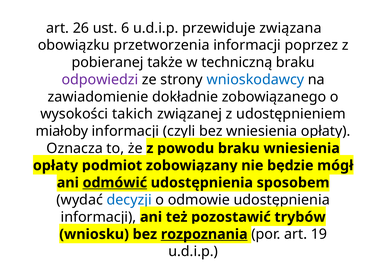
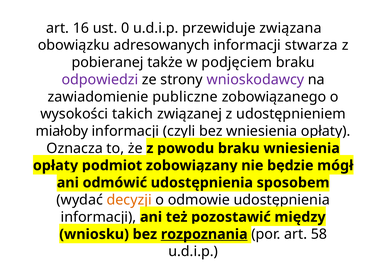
26: 26 -> 16 (81, 28)
6: 6 -> 0 (125, 28)
przetworzenia: przetworzenia -> adresowanych (162, 45)
poprzez: poprzez -> stwarza (311, 45)
techniczną: techniczną -> podjęciem (237, 62)
wnioskodawcy colour: blue -> purple (255, 80)
dokładnie: dokładnie -> publiczne (185, 97)
odmówić underline: present -> none (115, 183)
decyzji colour: blue -> orange (129, 200)
trybów: trybów -> między (300, 217)
19: 19 -> 58 (319, 234)
